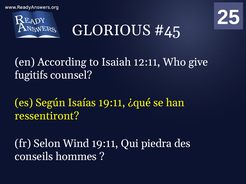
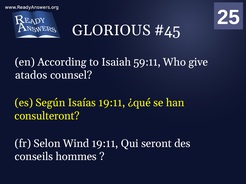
12:11: 12:11 -> 59:11 (147, 62)
fugitifs: fugitifs -> atados (31, 75)
ressentiront: ressentiront -> consulteront (47, 116)
piedra: piedra -> seront (156, 144)
